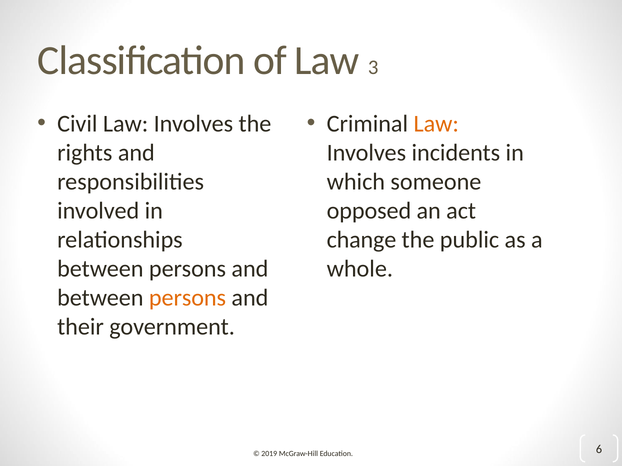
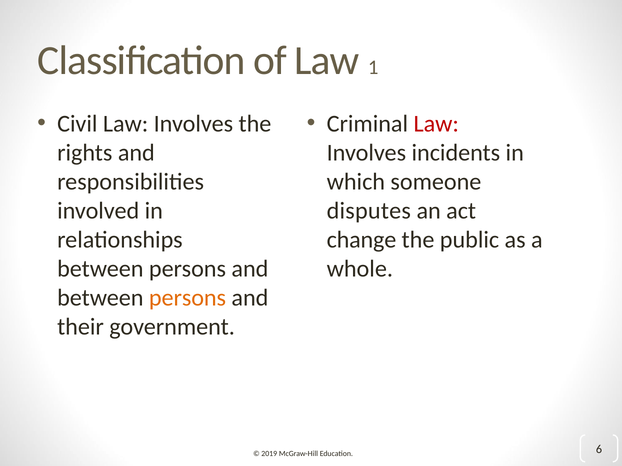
3: 3 -> 1 (373, 67)
Law colour: orange -> red (436, 124)
opposed: opposed -> disputes (369, 211)
